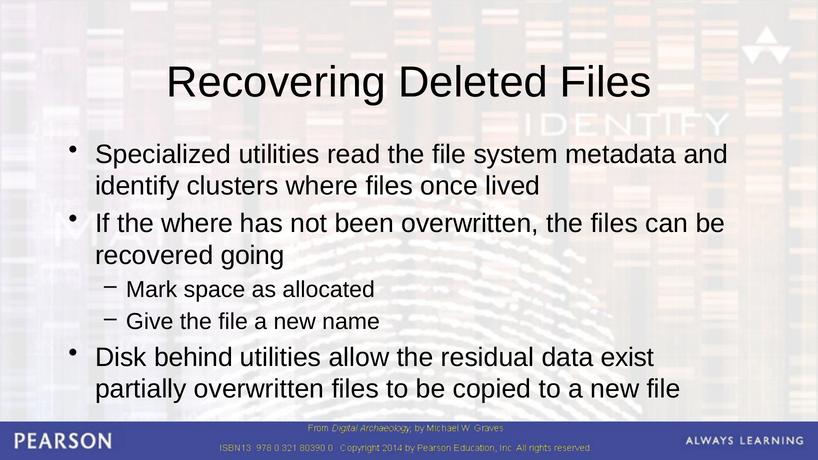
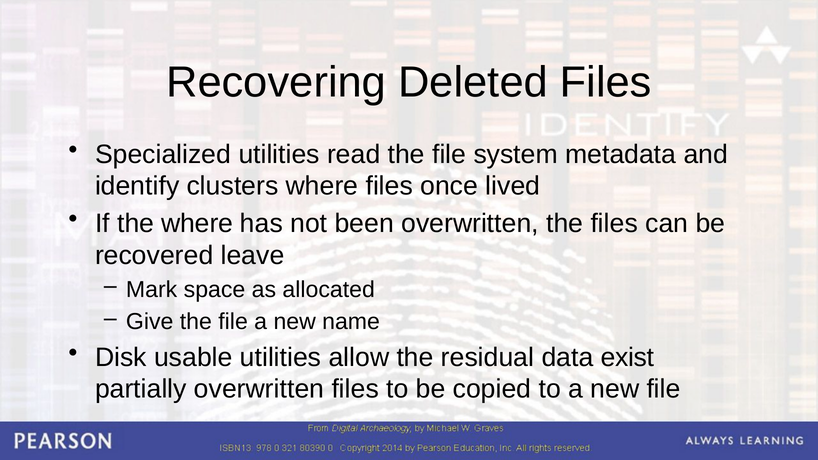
going: going -> leave (253, 255)
behind: behind -> usable (193, 357)
